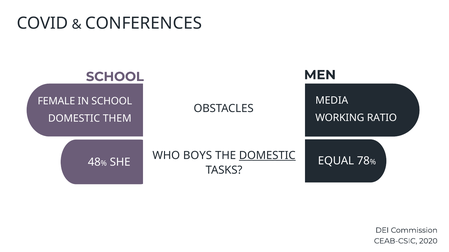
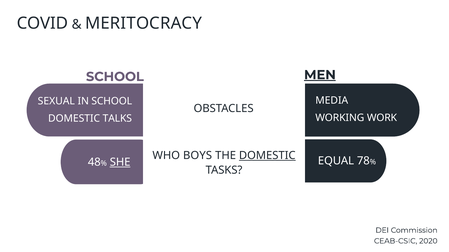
CONFERENCES: CONFERENCES -> MERITOCRACY (144, 24)
MEN underline: none -> present (320, 75)
FEMALE: FEMALE -> SEXUAL (56, 101)
RATIO: RATIO -> WORK (382, 118)
THEM: THEM -> TALKS (117, 119)
SHE underline: none -> present (120, 162)
